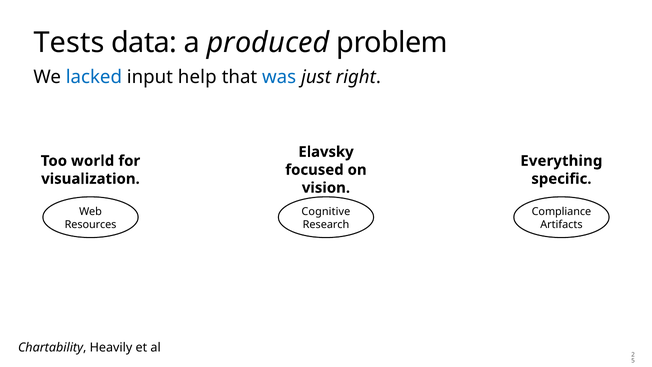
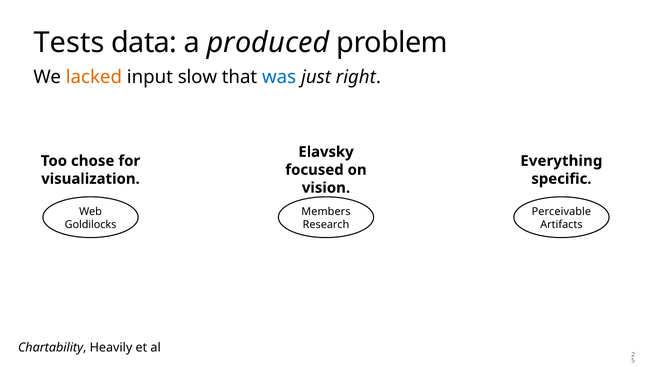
lacked colour: blue -> orange (94, 77)
help: help -> slow (197, 77)
world: world -> chose (93, 161)
Cognitive: Cognitive -> Members (326, 211)
Compliance: Compliance -> Perceivable (561, 211)
Resources: Resources -> Goldilocks (91, 224)
